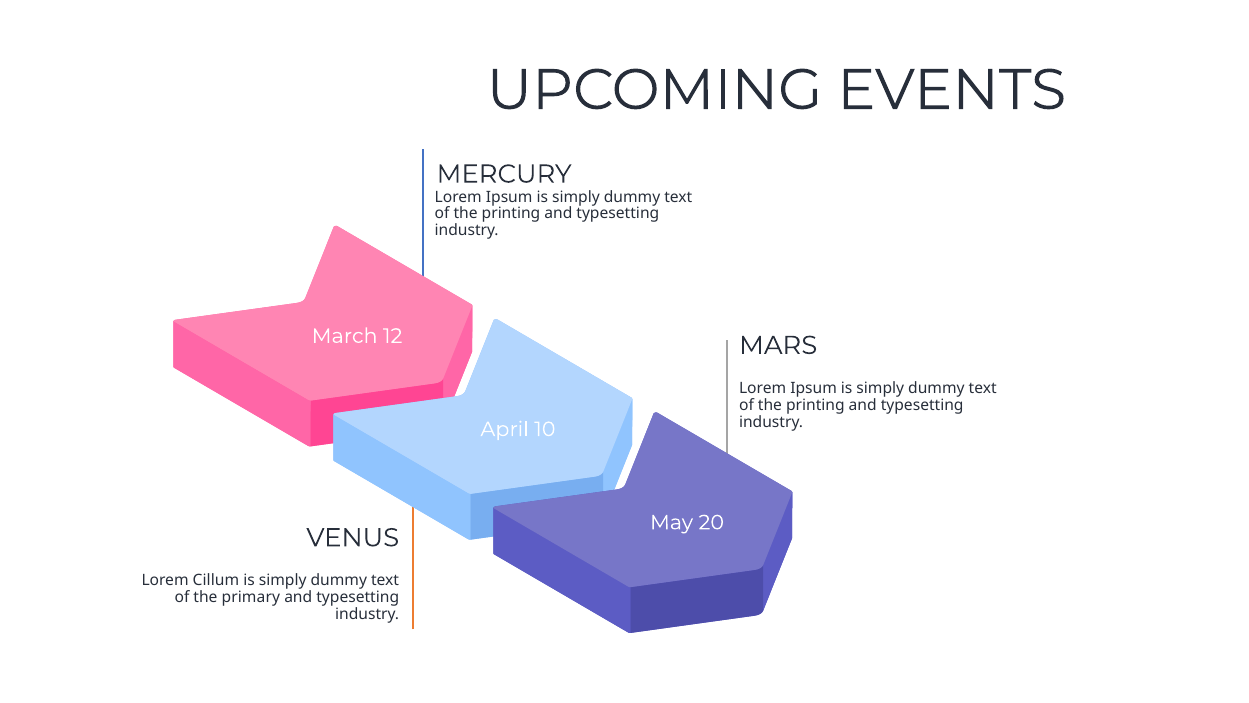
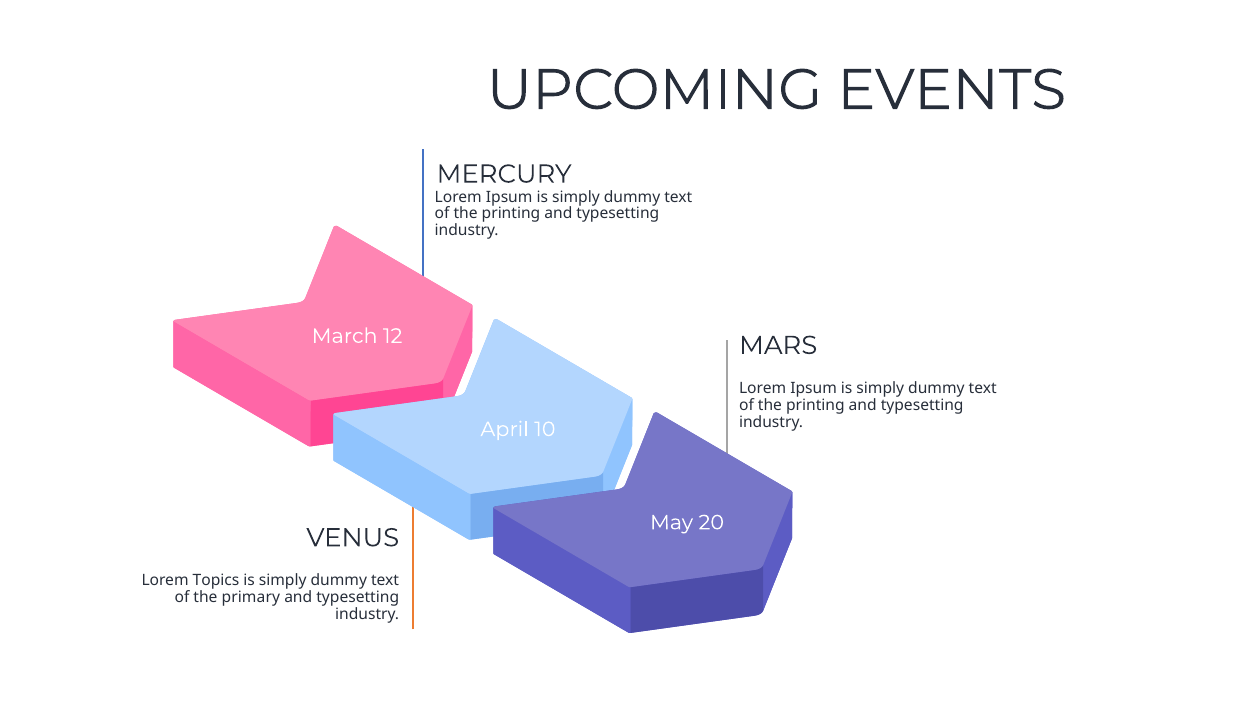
Cillum: Cillum -> Topics (216, 580)
